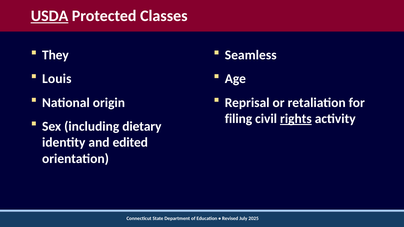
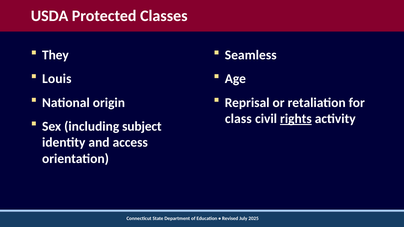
USDA underline: present -> none (50, 16)
filing: filing -> class (238, 119)
dietary: dietary -> subject (142, 126)
edited: edited -> access (130, 143)
